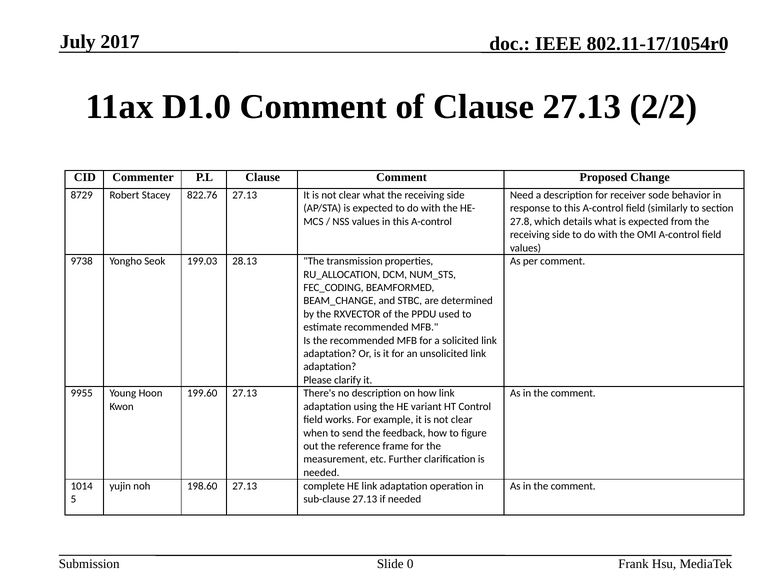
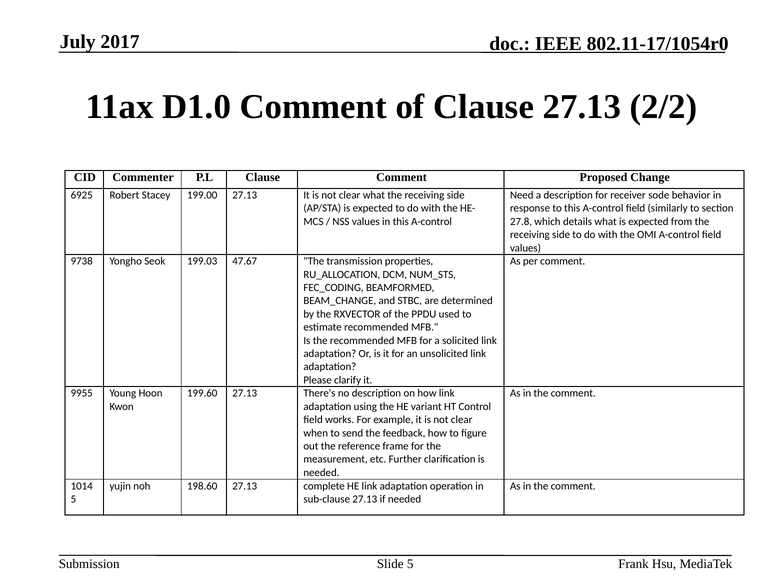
8729: 8729 -> 6925 (82, 195)
822.76: 822.76 -> 199.00 (202, 195)
28.13: 28.13 -> 47.67 (245, 261)
Slide 0: 0 -> 5 (410, 564)
